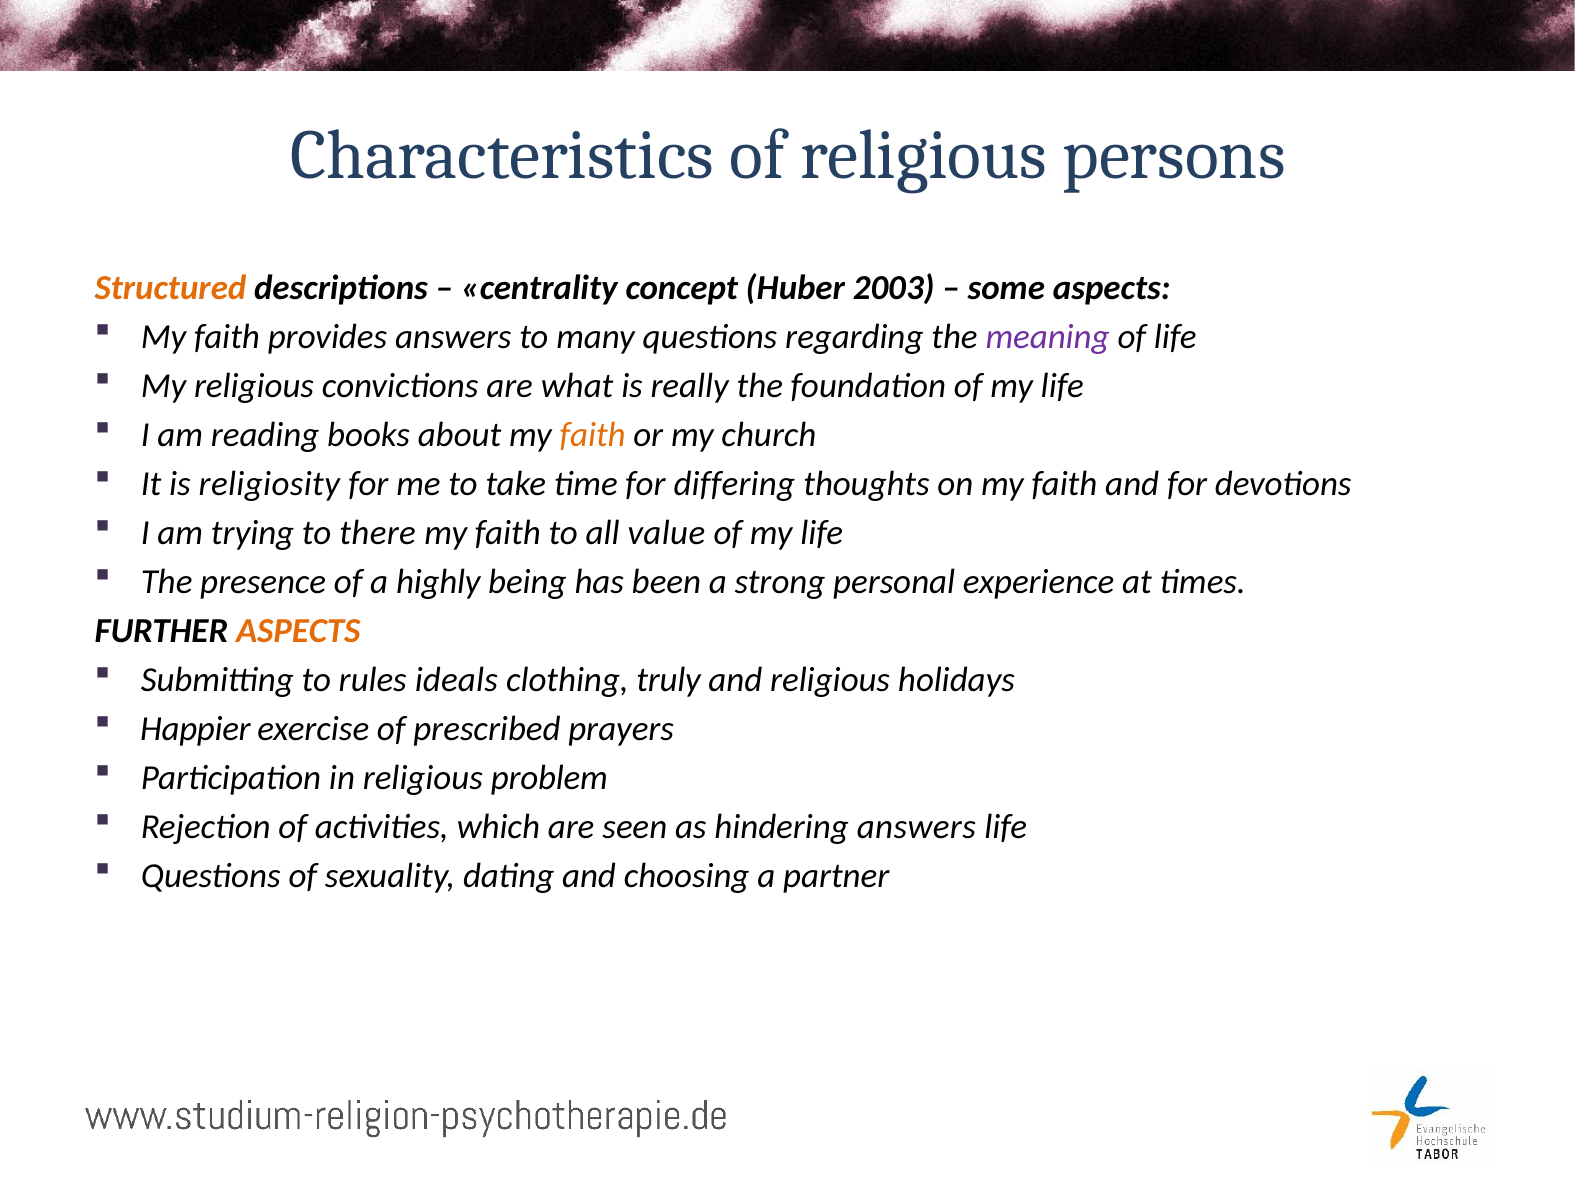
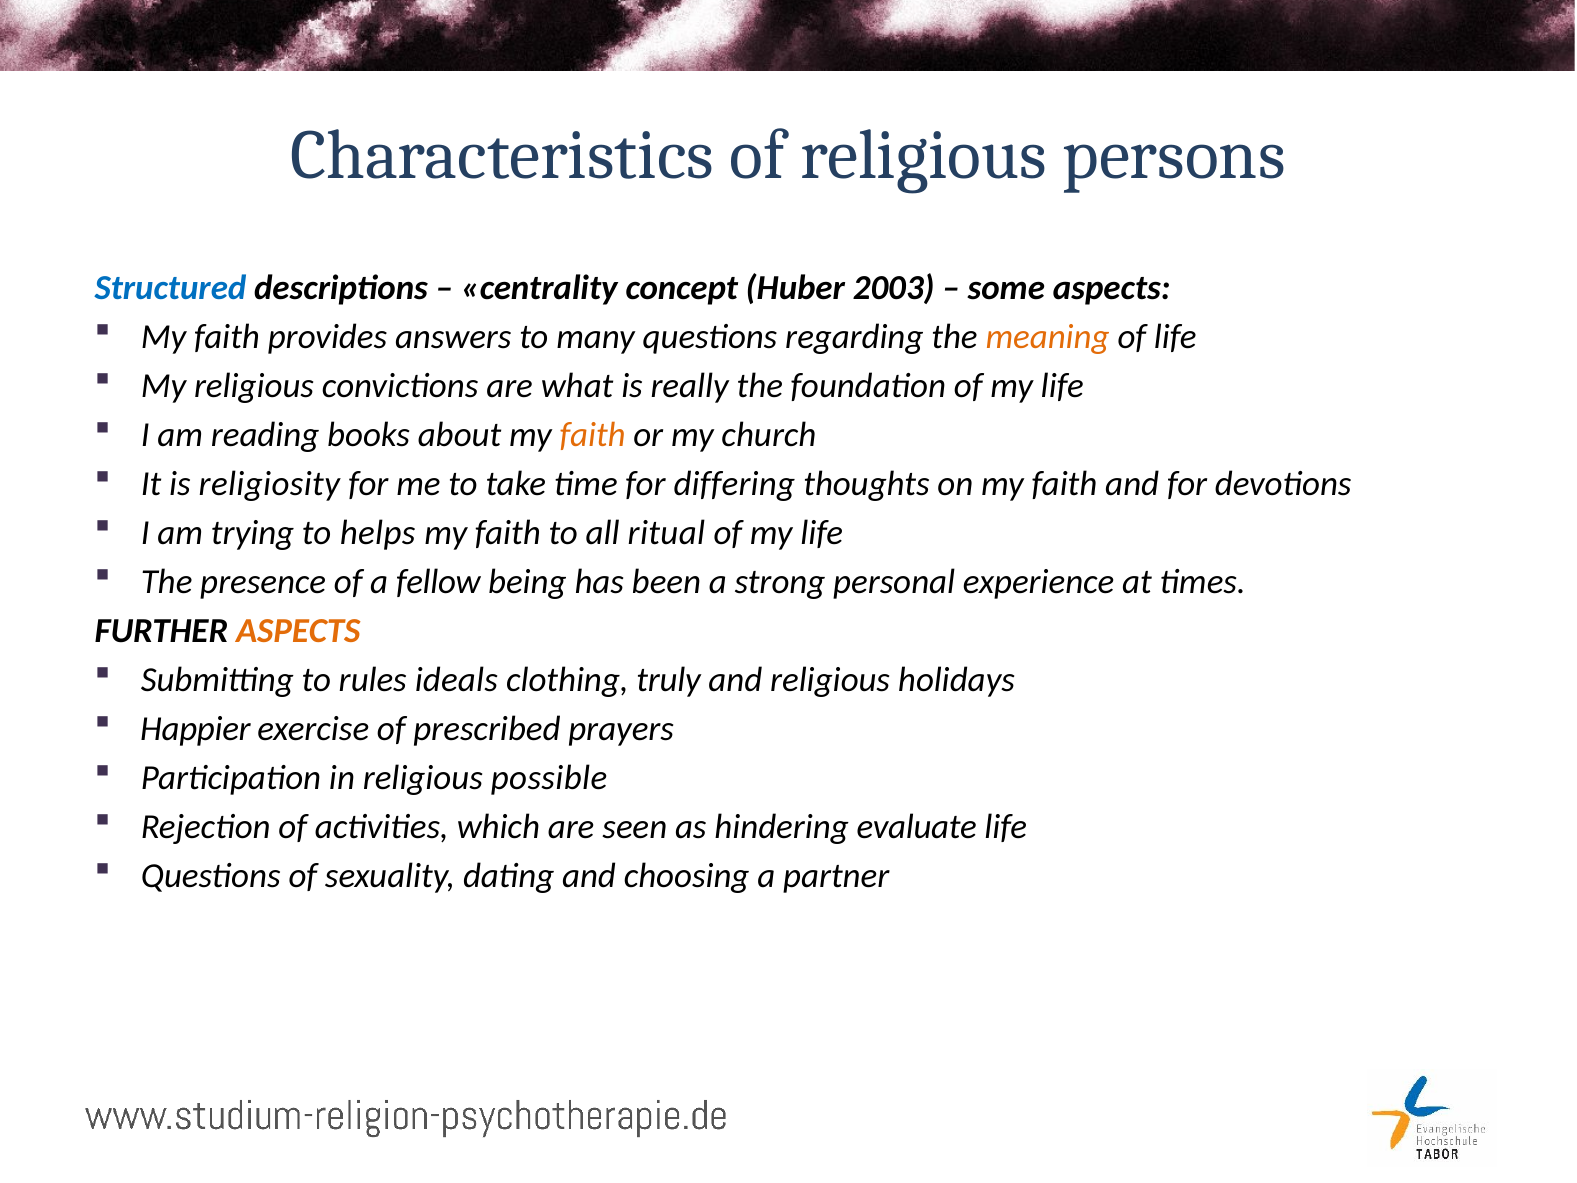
Structured colour: orange -> blue (171, 287)
meaning colour: purple -> orange (1048, 336)
there: there -> helps (378, 533)
value: value -> ritual (666, 533)
highly: highly -> fellow (438, 582)
problem: problem -> possible (549, 778)
hindering answers: answers -> evaluate (917, 827)
